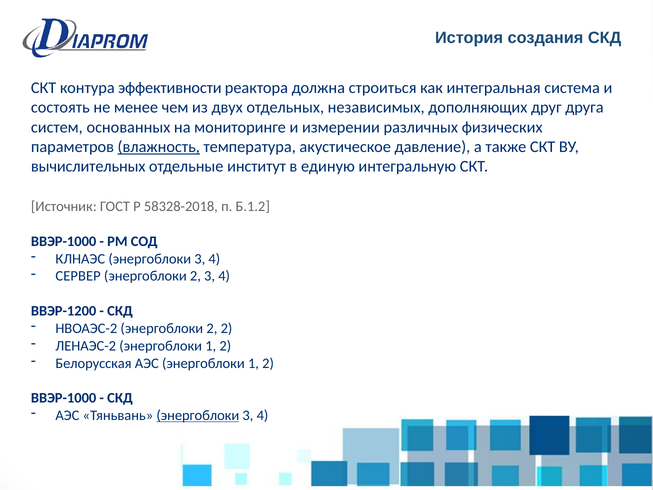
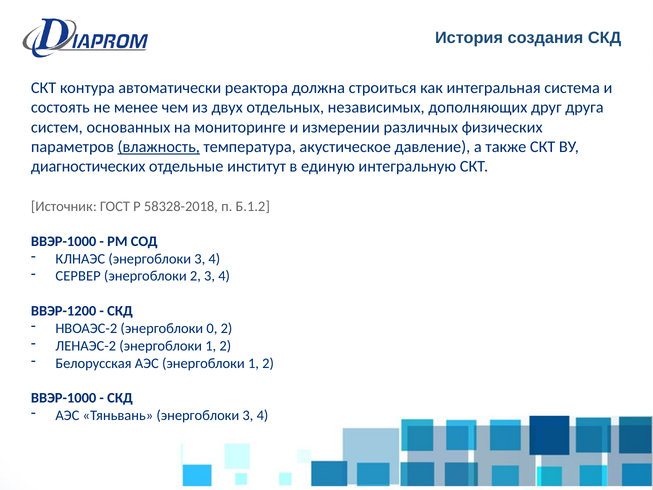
эффективности: эффективности -> автоматически (170, 88)
вычислительных: вычислительных -> диагностических (88, 166)
НВОАЭС-2 энергоблоки 2: 2 -> 0 (212, 328)
энергоблоки underline: present -> none (198, 415)
